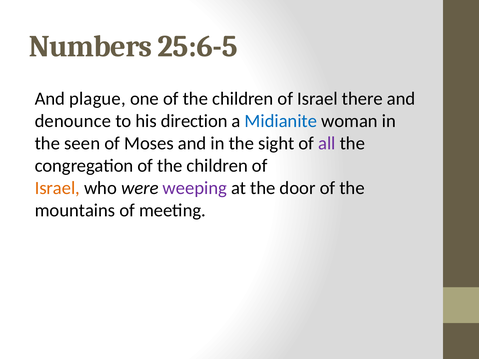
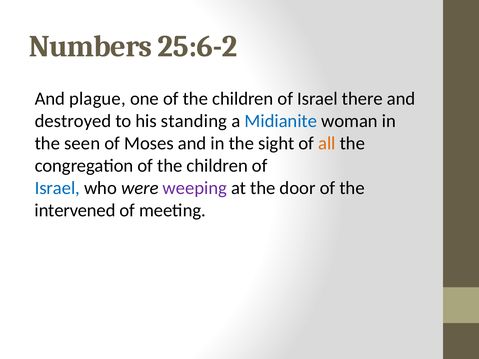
25:6-5: 25:6-5 -> 25:6-2 (198, 46)
denounce: denounce -> destroyed (73, 121)
direction: direction -> standing (194, 121)
all colour: purple -> orange (327, 143)
Israel colour: orange -> blue (57, 188)
mountains: mountains -> intervened (75, 211)
